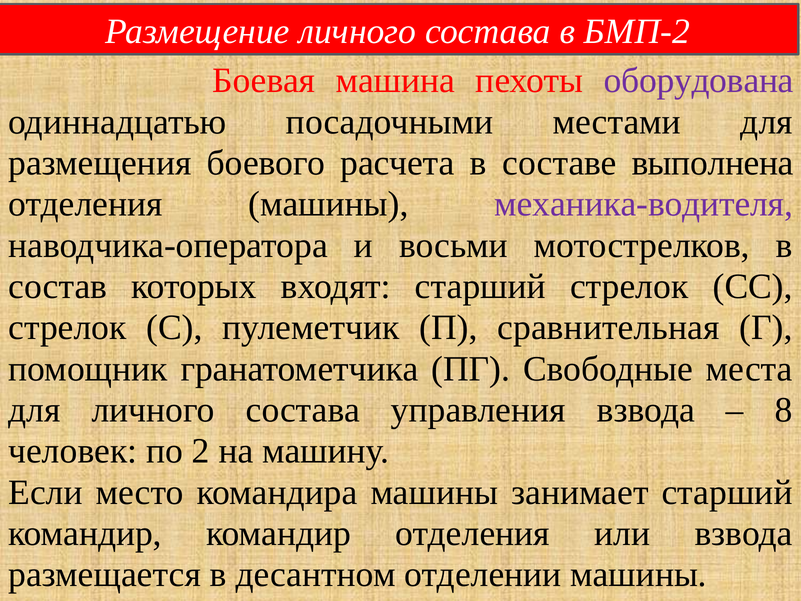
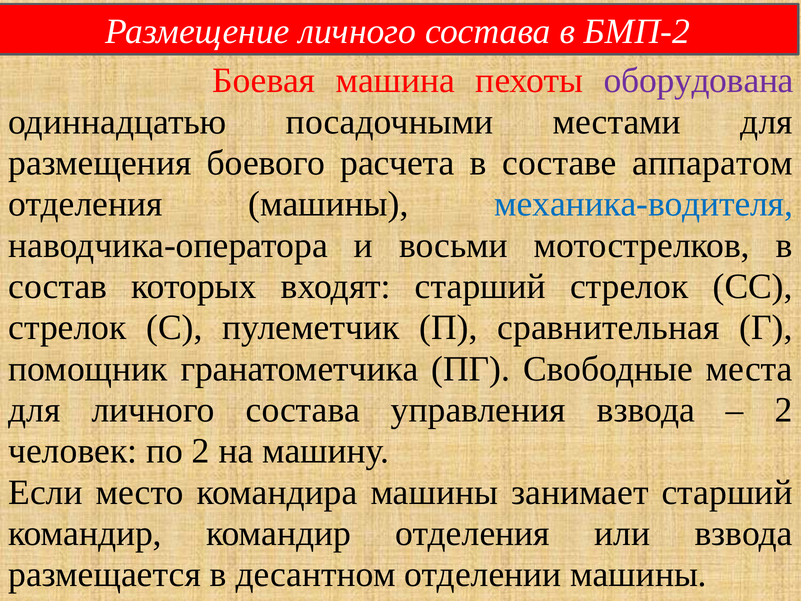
выполнена: выполнена -> аппаратом (712, 163)
механика-водителя colour: purple -> blue (644, 204)
8: 8 -> 2 (784, 410)
